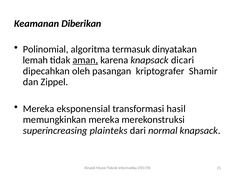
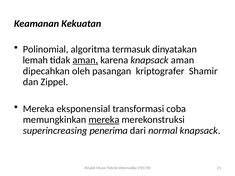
Diberikan: Diberikan -> Kekuatan (81, 24)
knapsack dicari: dicari -> aman (183, 60)
hasil: hasil -> coba (176, 109)
mereka underline: none -> present (104, 120)
plainteks: plainteks -> penerima (109, 131)
